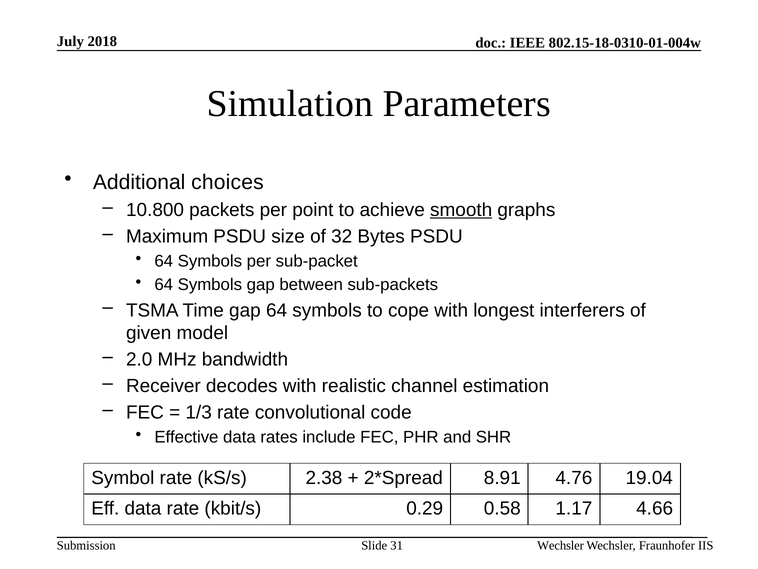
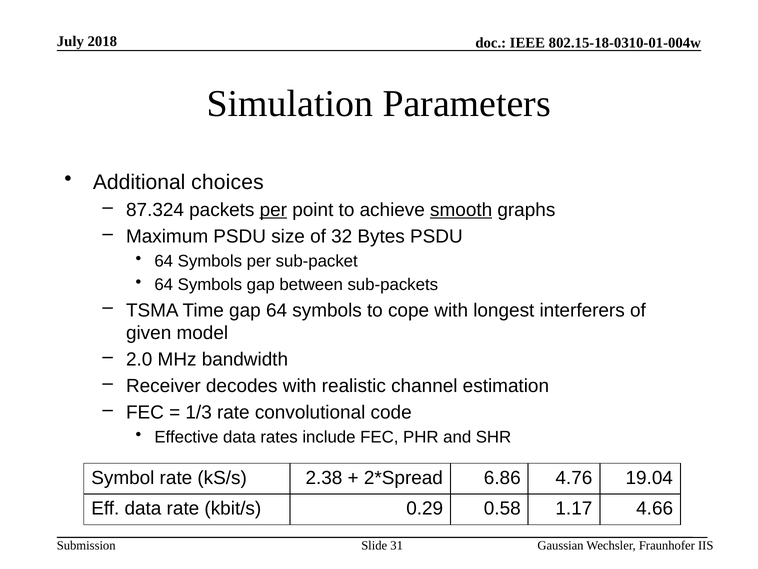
10.800: 10.800 -> 87.324 (155, 210)
per underline: none -> present (273, 210)
8.91: 8.91 -> 6.86 (502, 478)
Wechsler: Wechsler -> Gaussian (560, 545)
